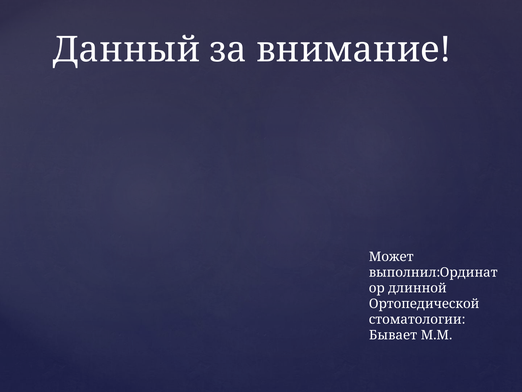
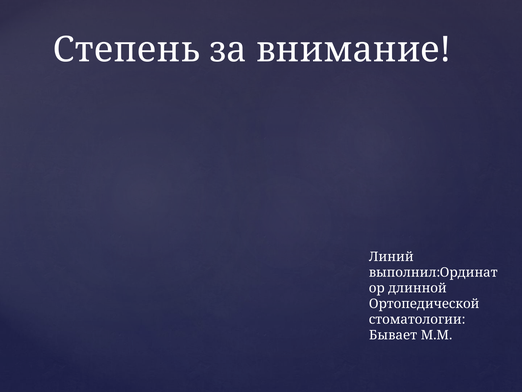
Данный: Данный -> Степень (126, 50)
Может: Может -> Линий (391, 256)
